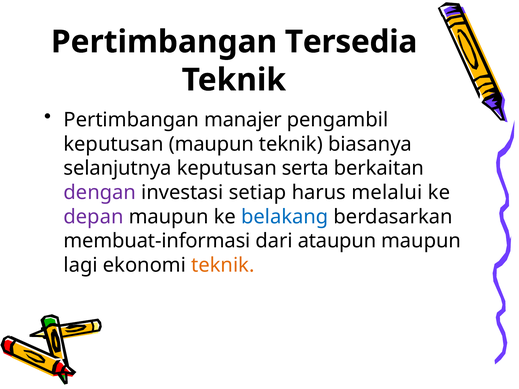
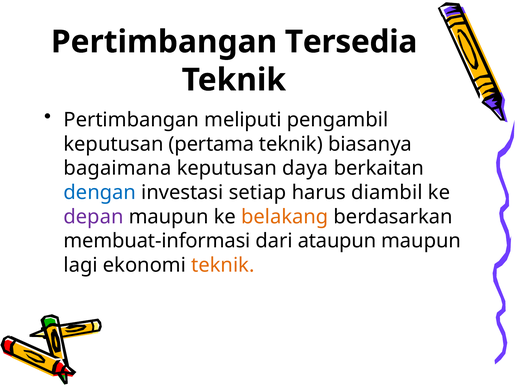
manajer: manajer -> meliputi (243, 120)
keputusan maupun: maupun -> pertama (211, 144)
selanjutnya: selanjutnya -> bagaimana (117, 168)
serta: serta -> daya (305, 168)
dengan colour: purple -> blue (100, 193)
melalui: melalui -> diambil (387, 193)
belakang colour: blue -> orange (285, 217)
